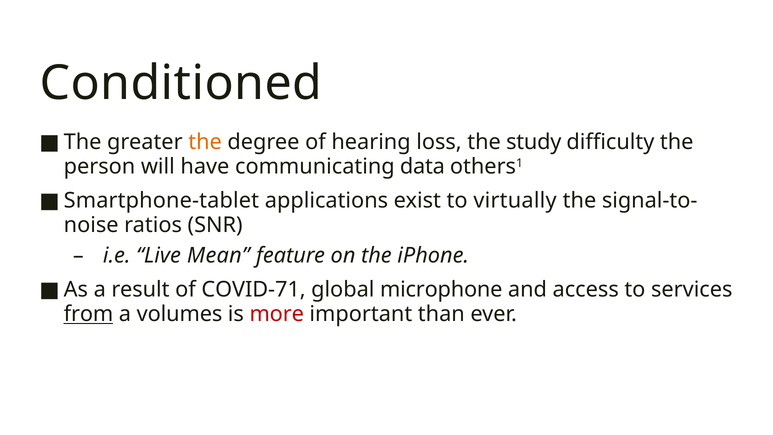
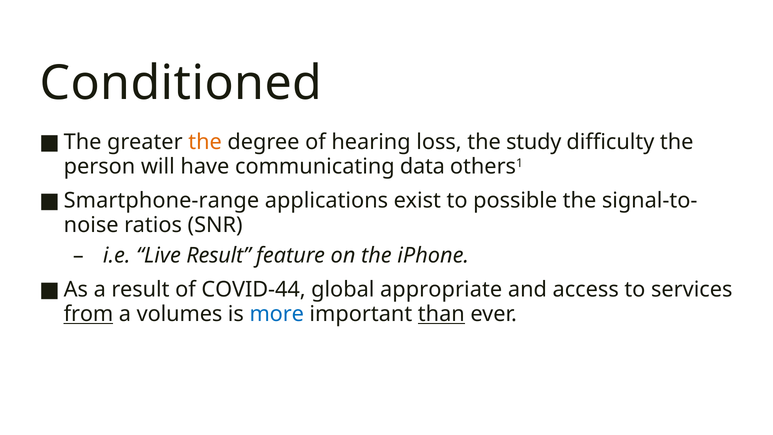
Smartphone-tablet: Smartphone-tablet -> Smartphone-range (161, 201)
virtually: virtually -> possible (515, 201)
Live Mean: Mean -> Result (219, 255)
COVID-71: COVID-71 -> COVID-44 (254, 289)
microphone: microphone -> appropriate (441, 289)
more colour: red -> blue (277, 314)
than underline: none -> present (441, 314)
